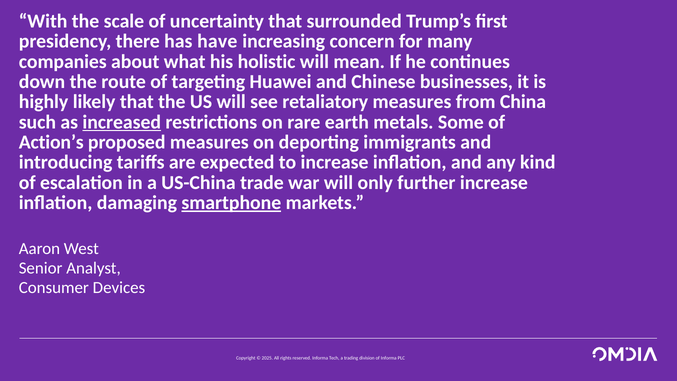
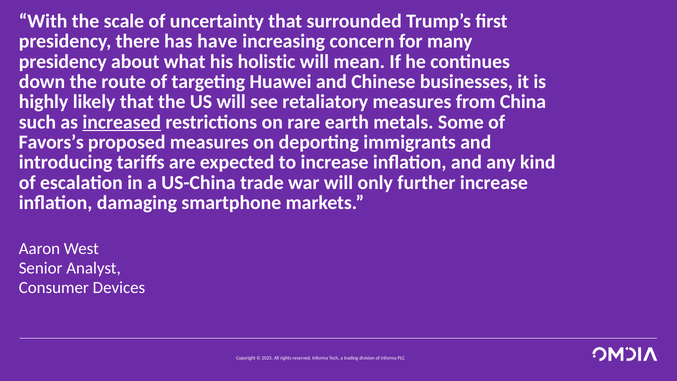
companies: companies -> presidency (63, 62)
Action’s: Action’s -> Favors’s (51, 142)
smartphone underline: present -> none (231, 203)
